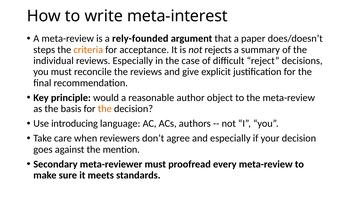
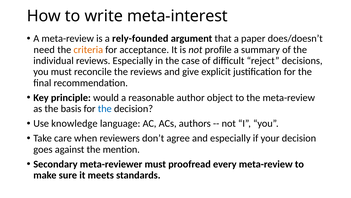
steps: steps -> need (44, 50)
rejects: rejects -> profile (218, 50)
the colour: orange -> blue (105, 108)
introducing: introducing -> knowledge (74, 123)
